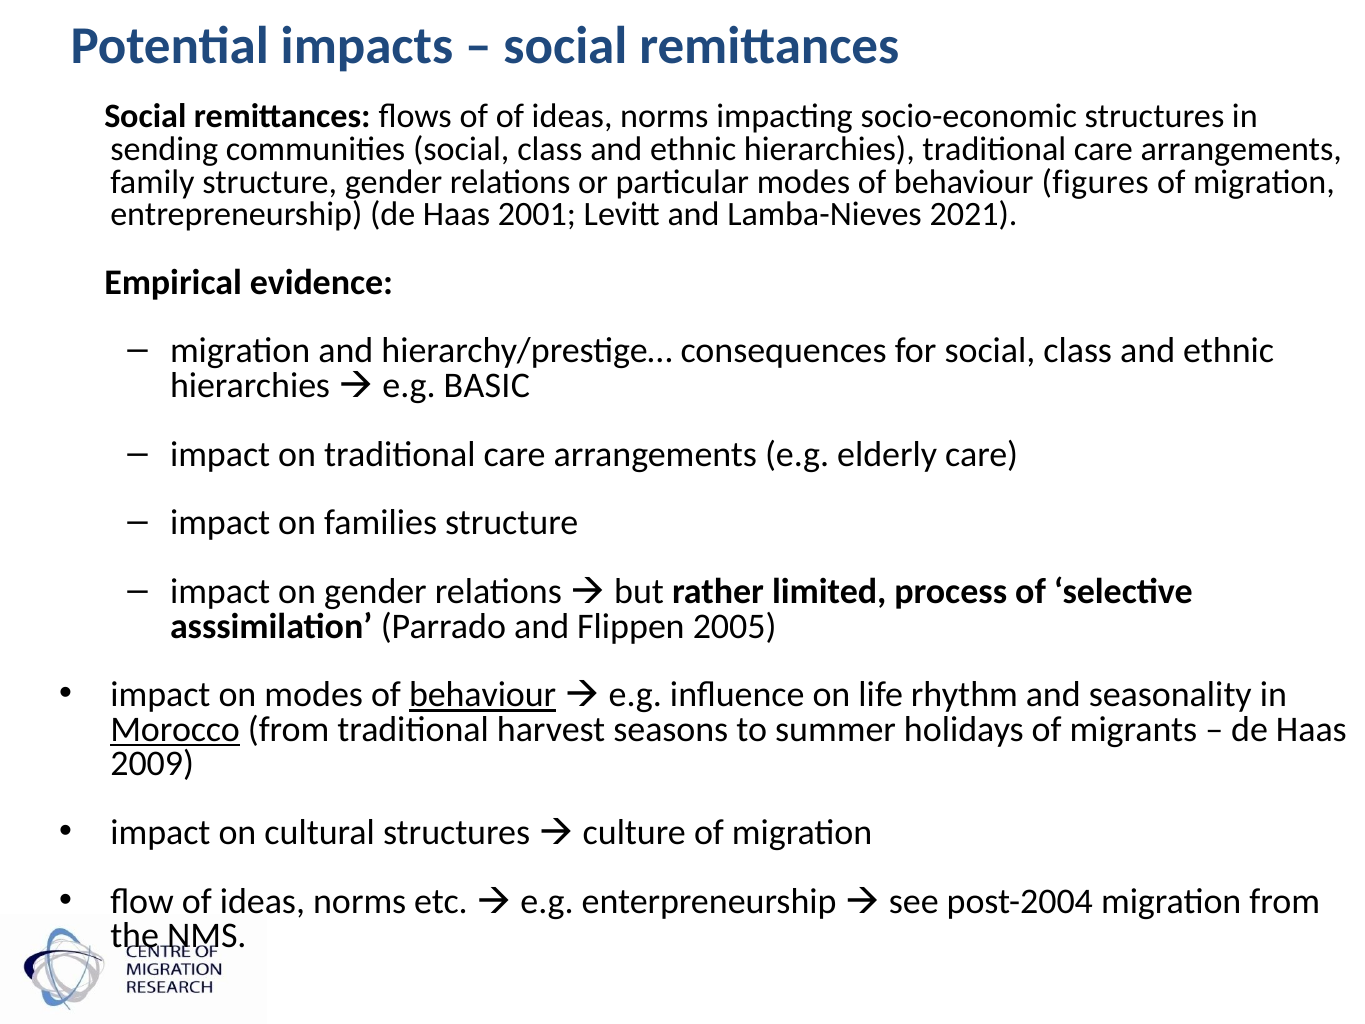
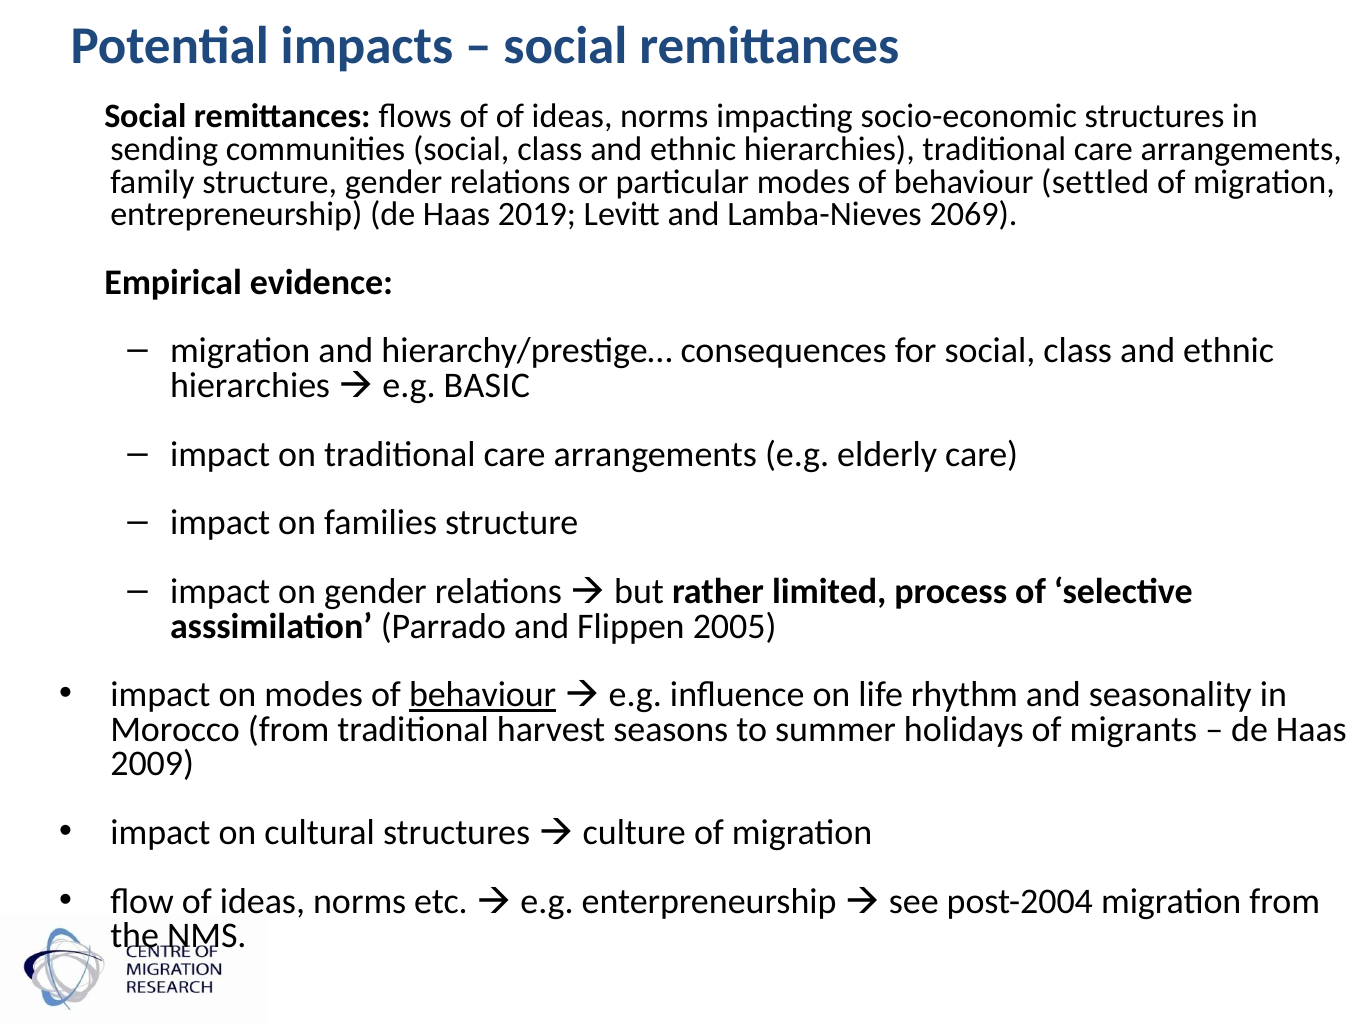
figures: figures -> settled (1095, 182)
2001: 2001 -> 2019 (537, 215)
2021: 2021 -> 2069 (974, 215)
Morocco underline: present -> none (175, 729)
